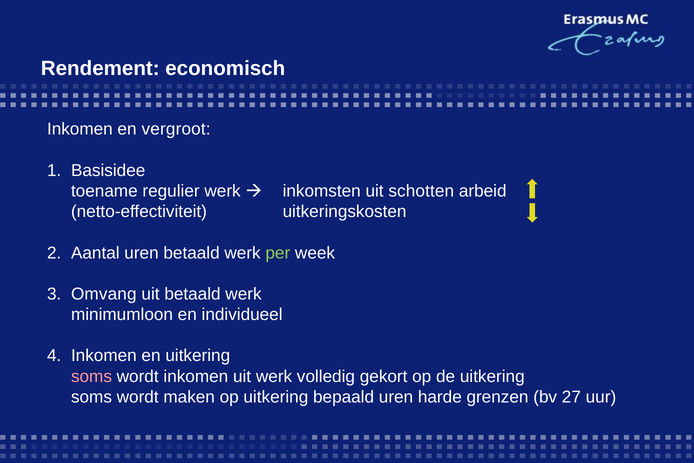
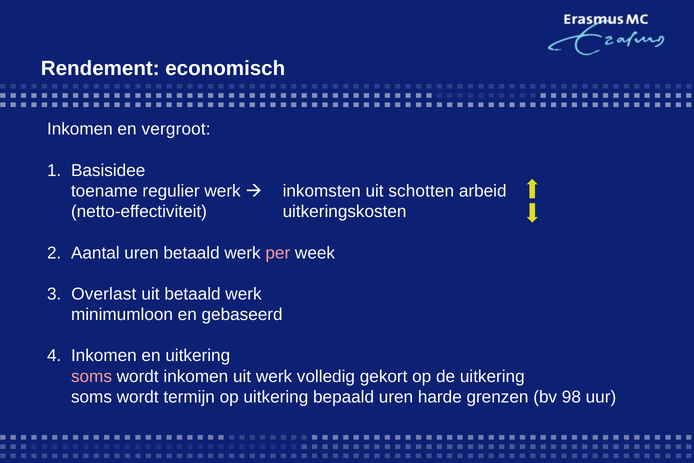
per colour: light green -> pink (278, 253)
Omvang: Omvang -> Overlast (104, 294)
individueel: individueel -> gebaseerd (242, 314)
maken: maken -> termijn (189, 397)
27: 27 -> 98 (571, 397)
